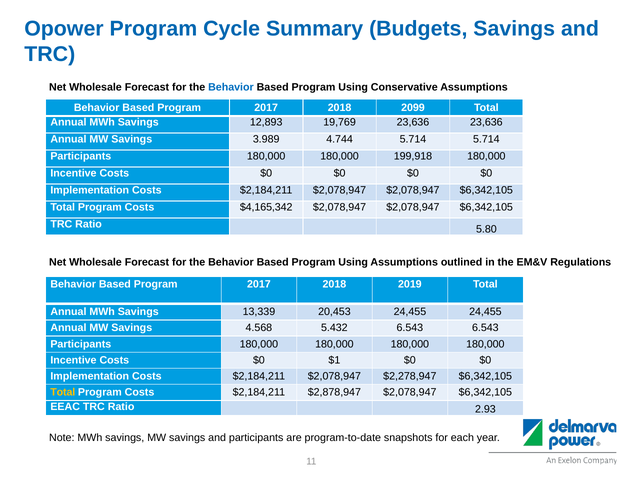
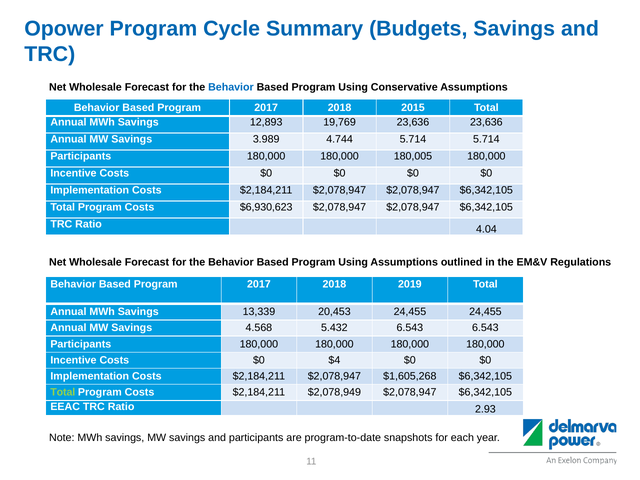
2099: 2099 -> 2015 (413, 108)
199,918: 199,918 -> 180,005 (413, 156)
$4,165,342: $4,165,342 -> $6,930,623 (266, 207)
5.80: 5.80 -> 4.04 (486, 229)
$1: $1 -> $4 (334, 360)
$2,278,947: $2,278,947 -> $1,605,268 (410, 376)
Total colour: yellow -> light green (63, 392)
$2,878,947: $2,878,947 -> $2,078,949 (334, 392)
